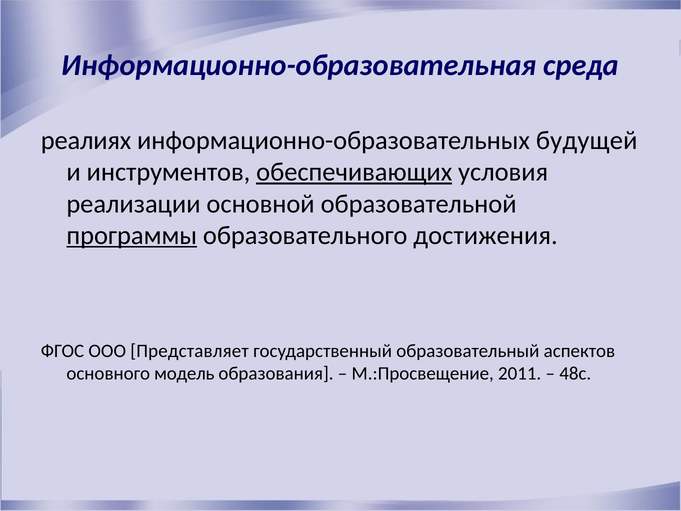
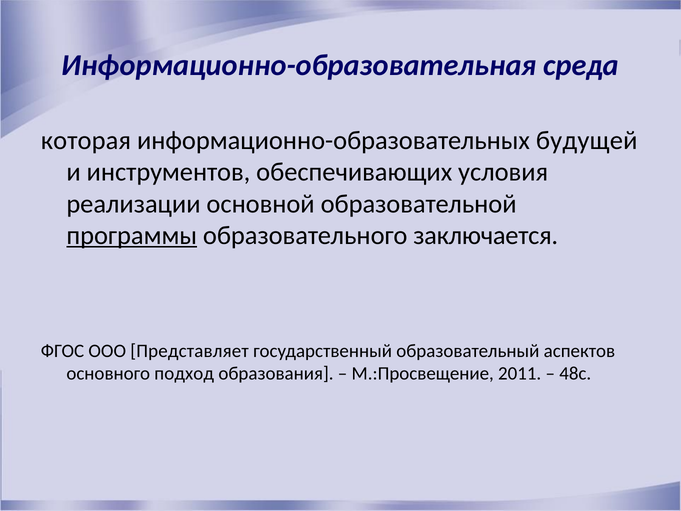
реалиях: реалиях -> которая (86, 140)
обеспечивающих underline: present -> none (354, 172)
достижения: достижения -> заключается (486, 235)
модель: модель -> подход (184, 374)
